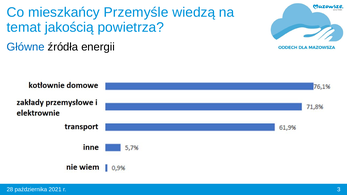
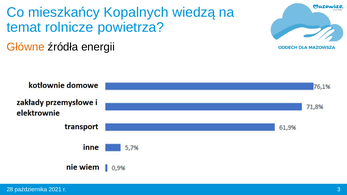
Przemyśle: Przemyśle -> Kopalnych (136, 12)
jakością: jakością -> rolnicze (69, 27)
Główne colour: blue -> orange (26, 47)
